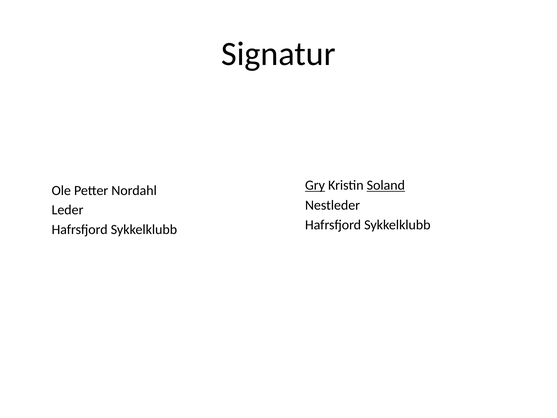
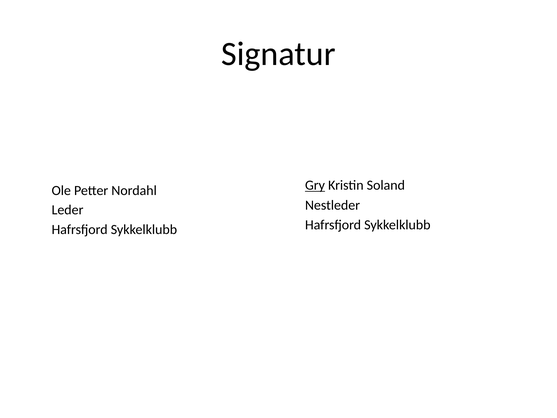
Soland underline: present -> none (386, 185)
